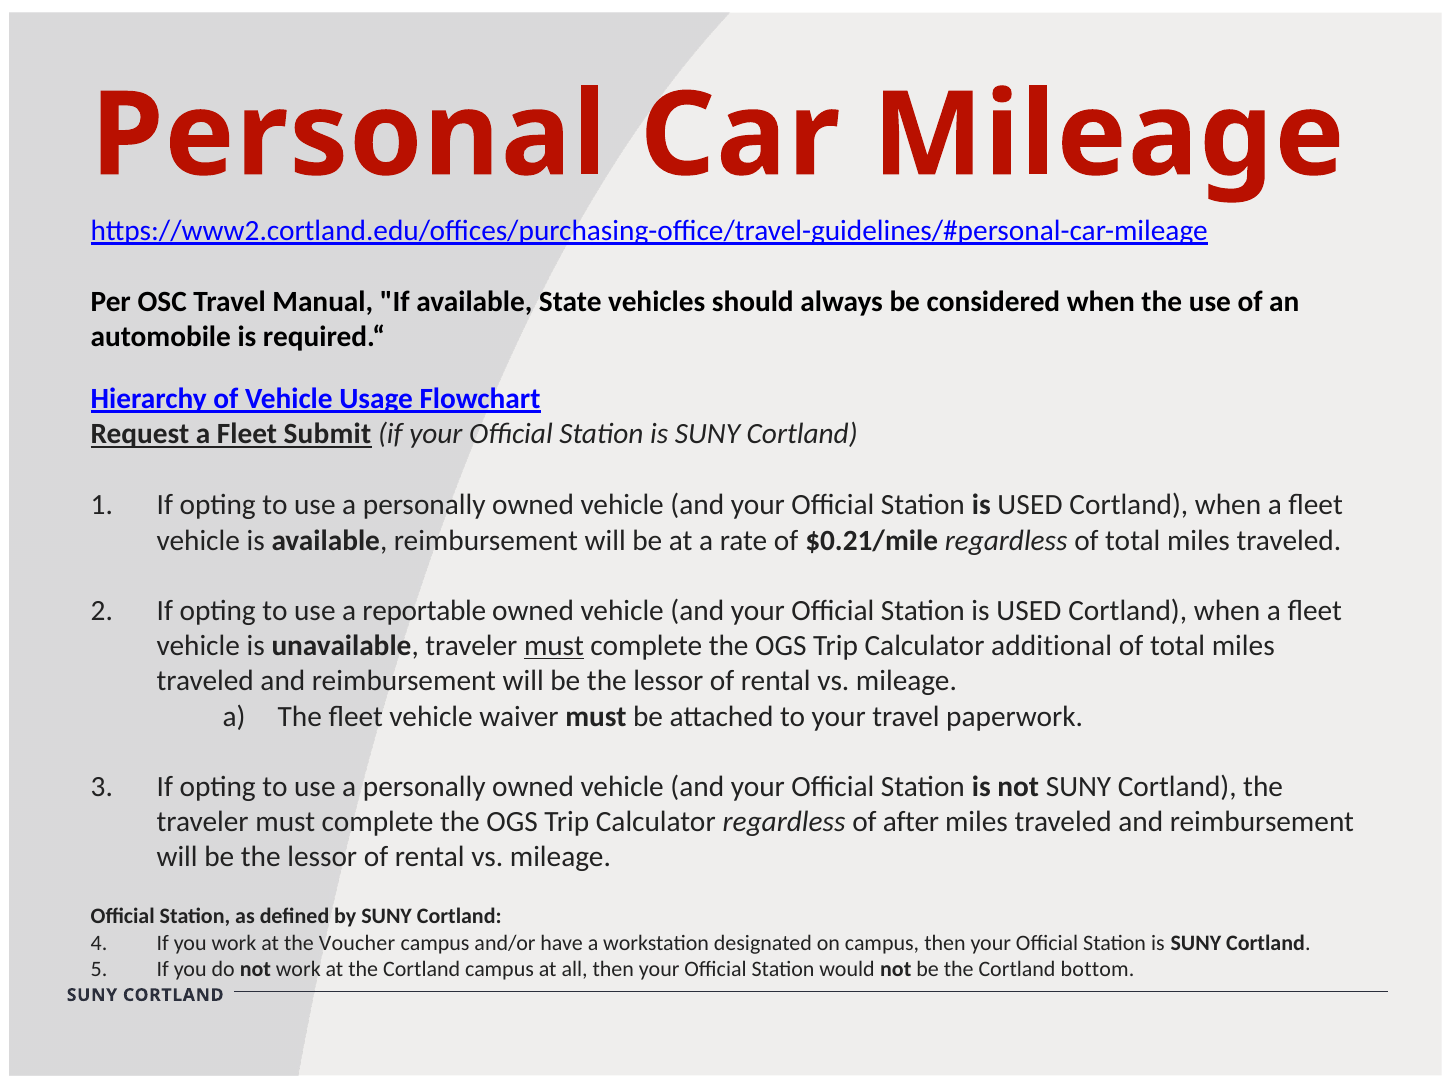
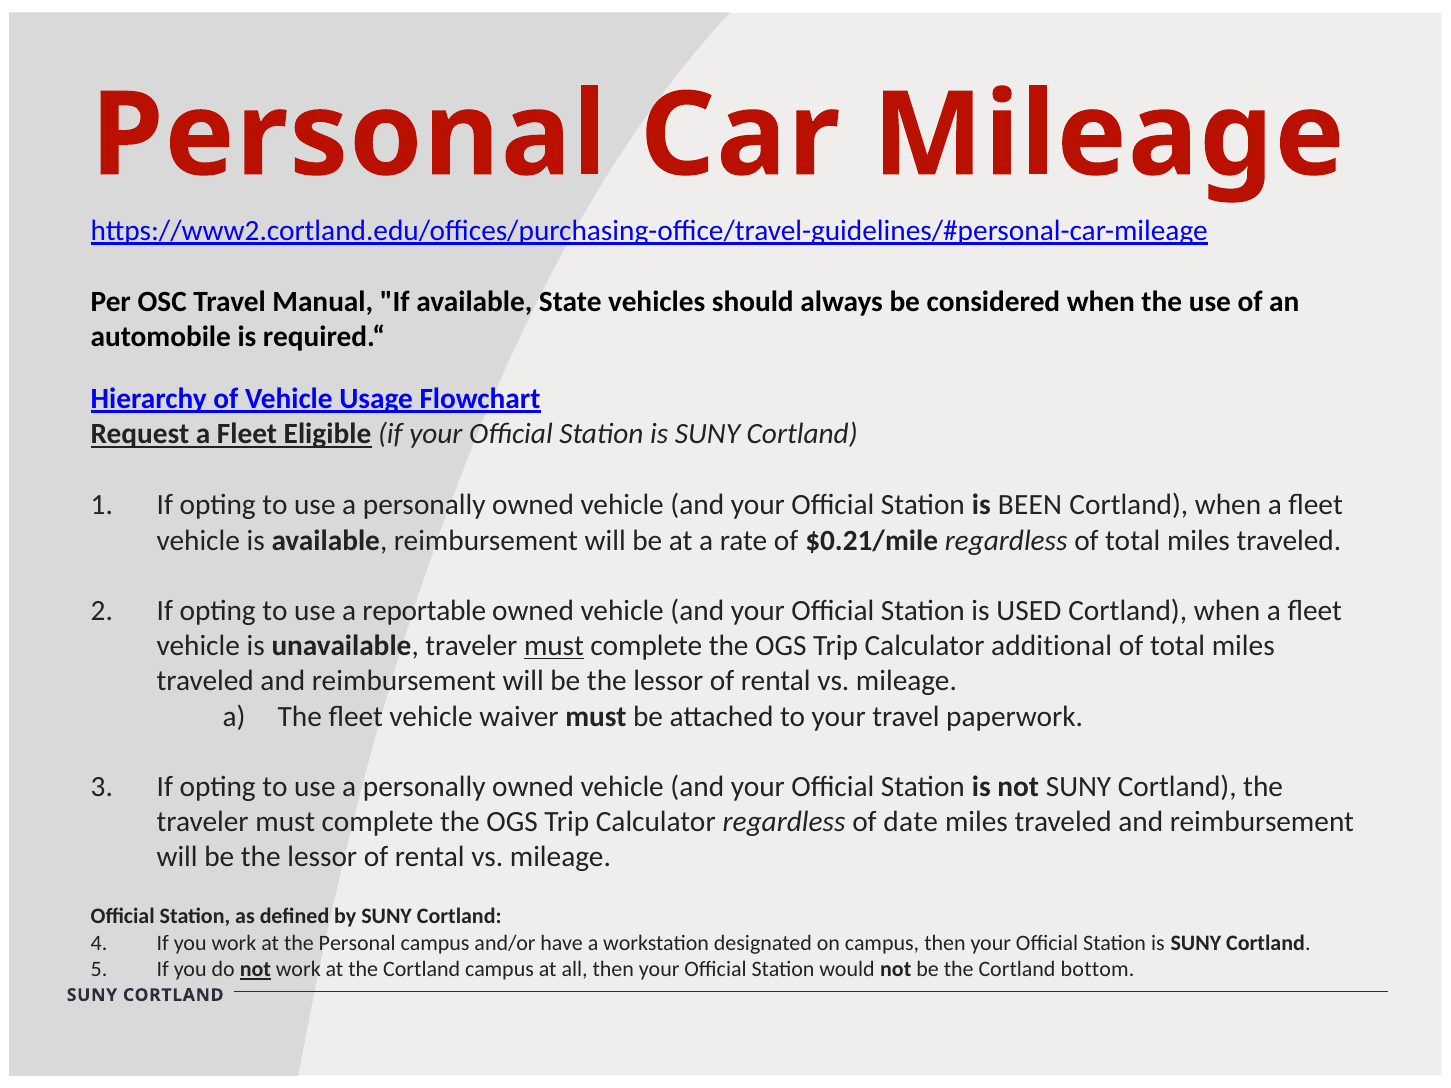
Submit: Submit -> Eligible (328, 434)
USED: USED -> BEEN (1030, 505)
after: after -> date (911, 822)
the Voucher: Voucher -> Personal (357, 943)
not underline: none -> present (255, 970)
